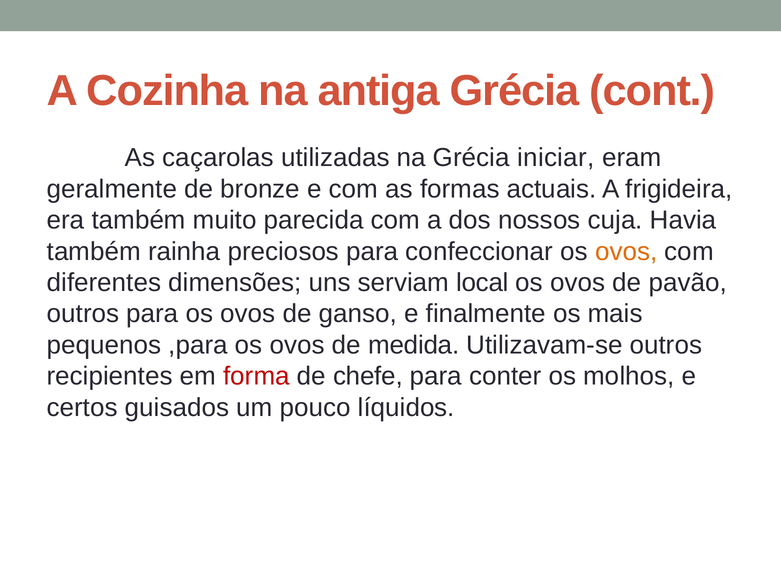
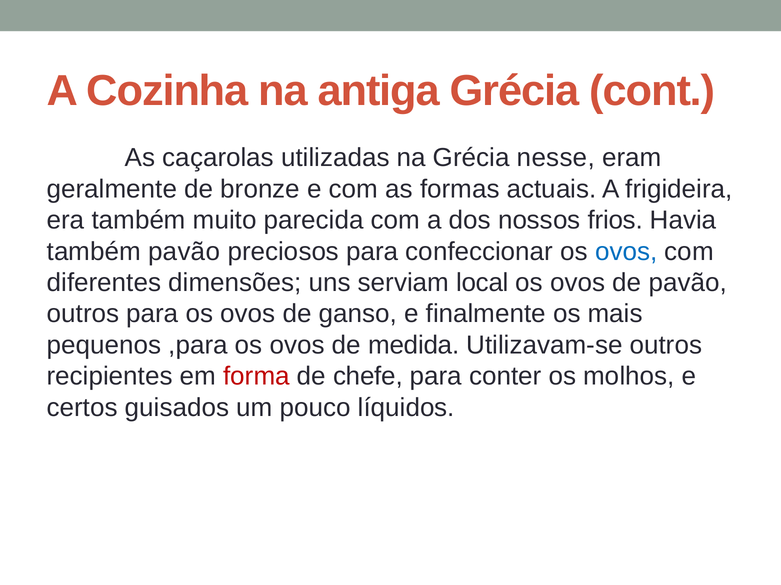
iniciar: iniciar -> nesse (556, 158)
cuja: cuja -> frios (615, 221)
também rainha: rainha -> pavão (184, 252)
ovos colour: orange -> blue (626, 252)
